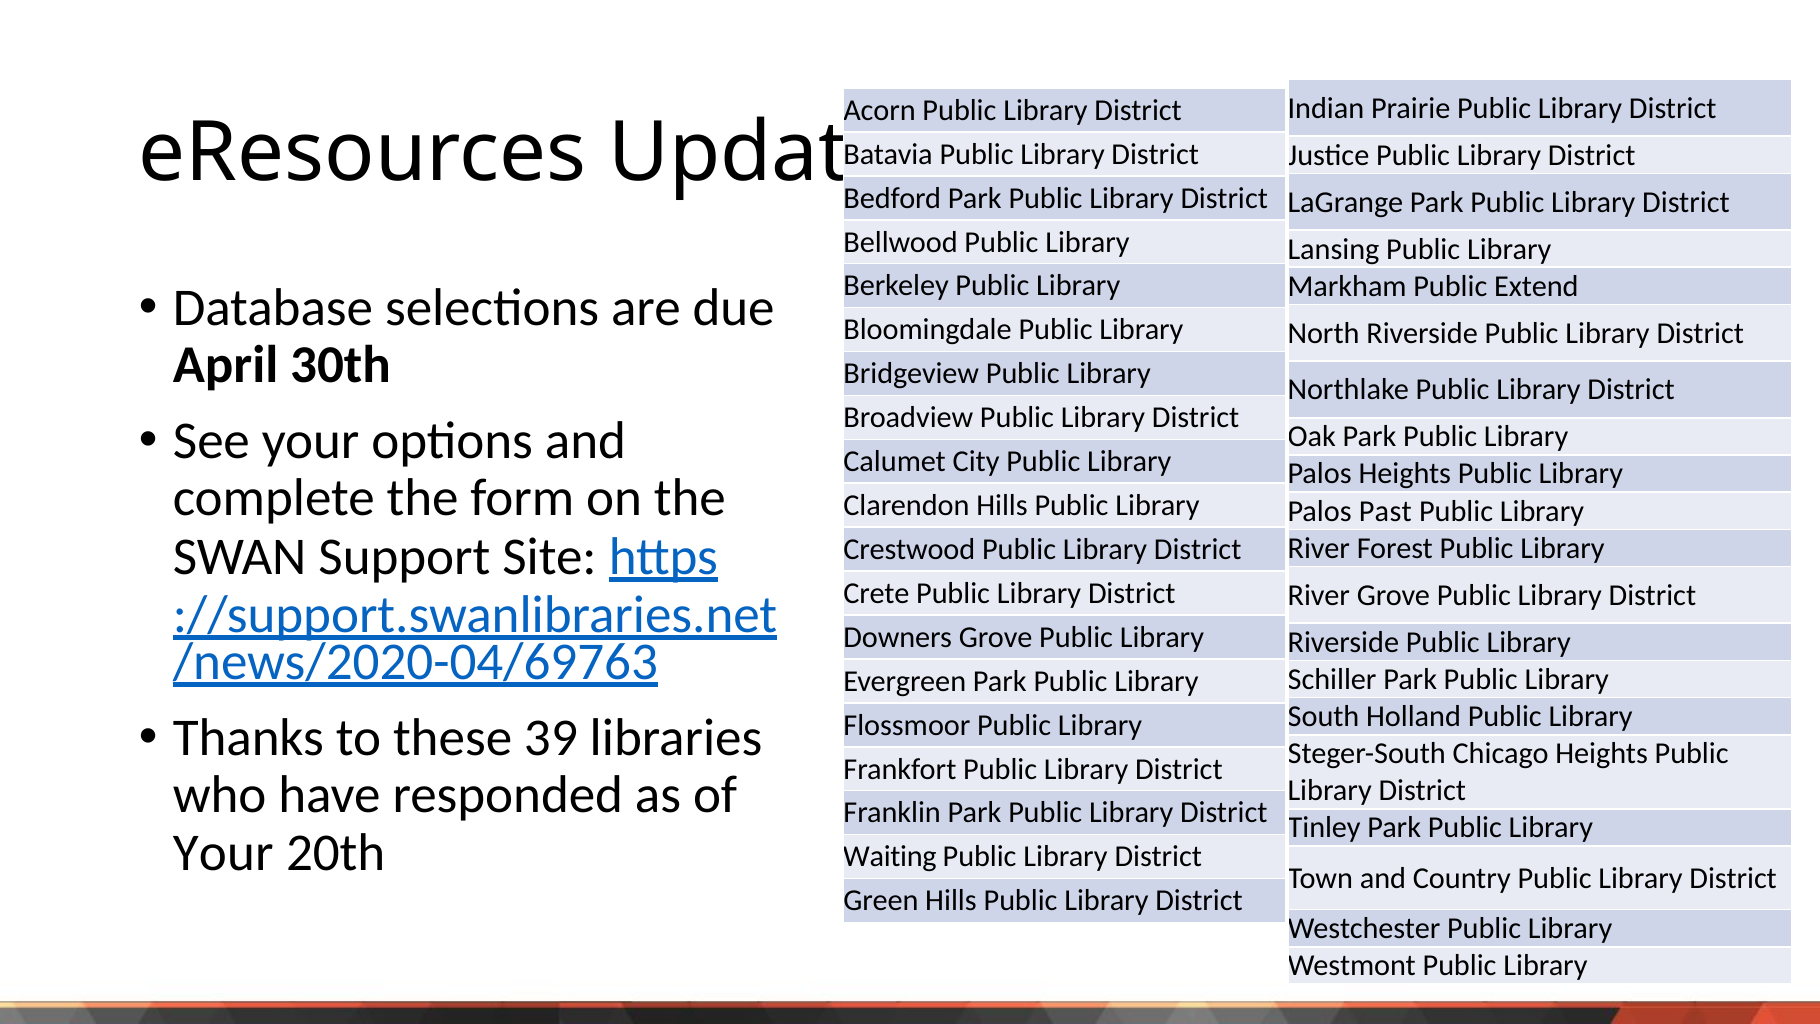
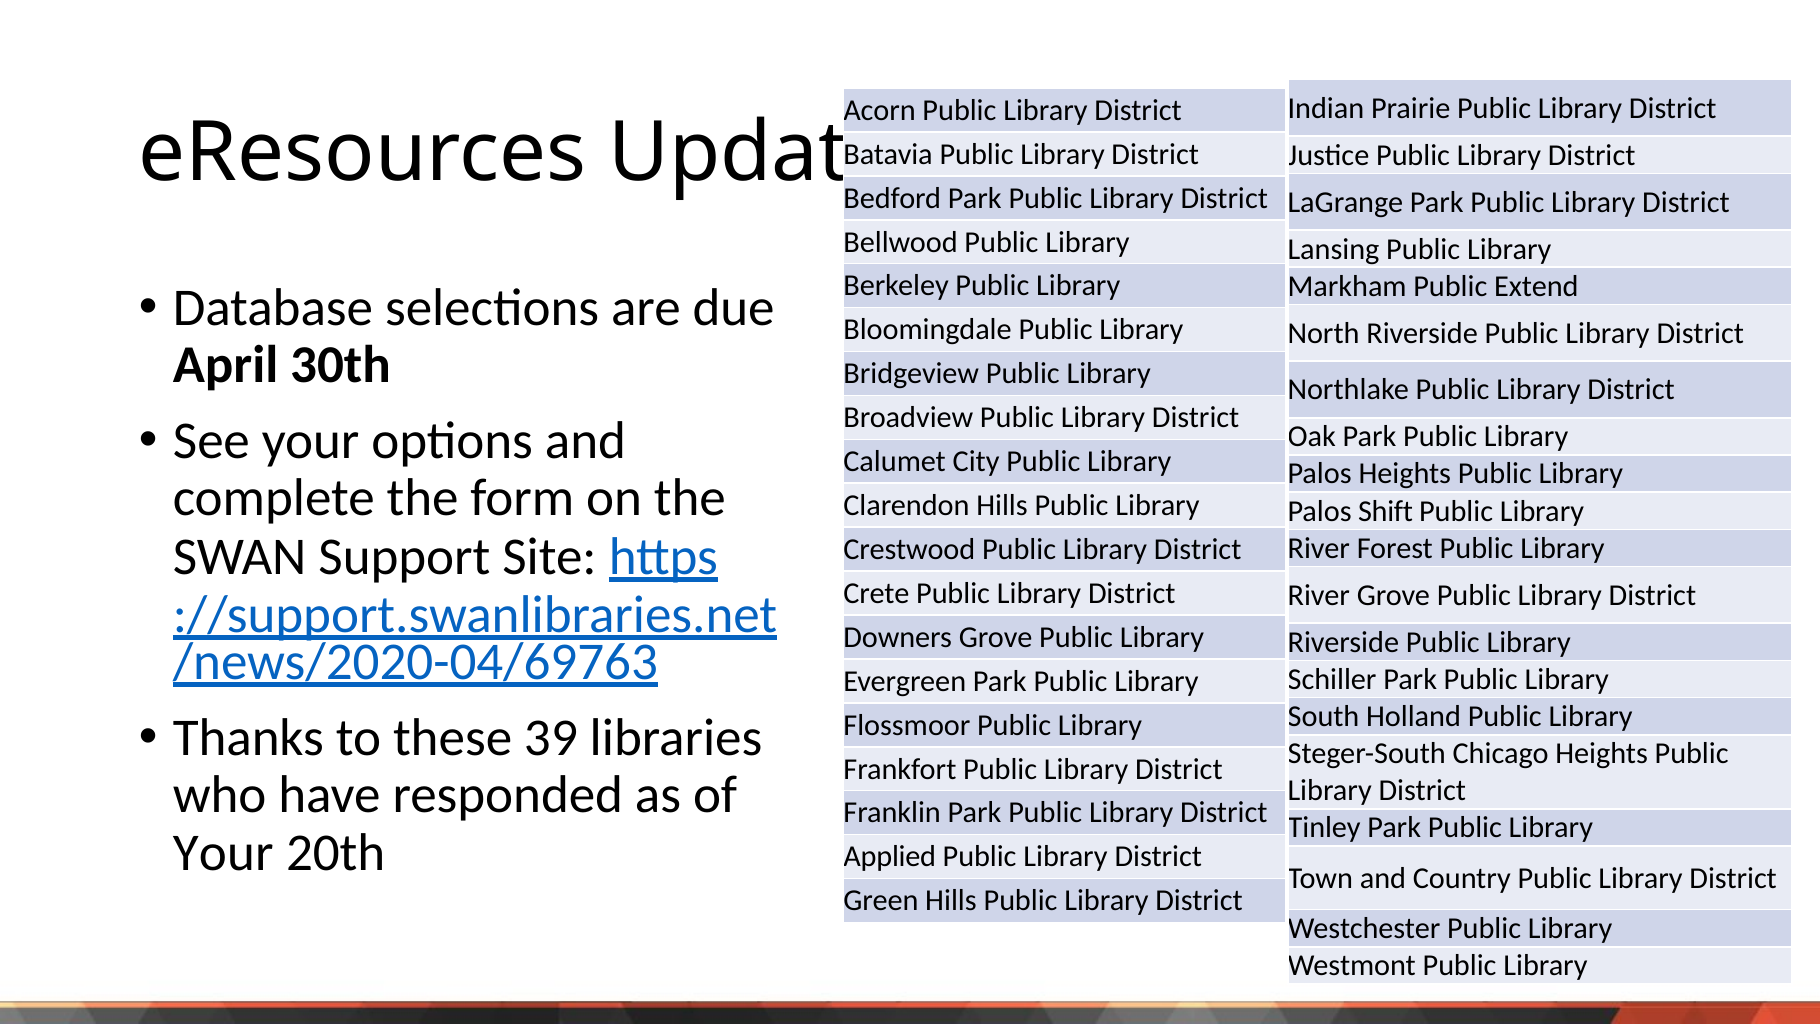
Past: Past -> Shift (1386, 511)
Waiting: Waiting -> Applied (890, 857)
